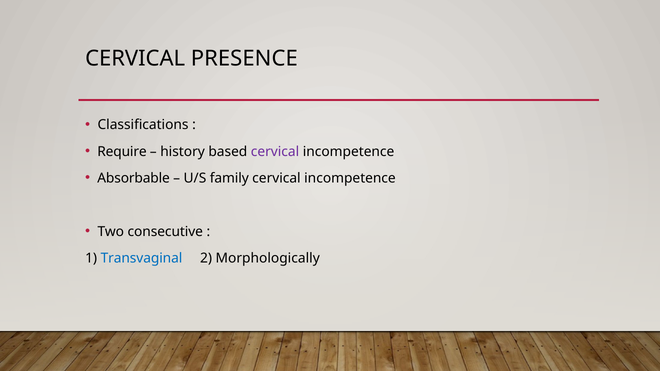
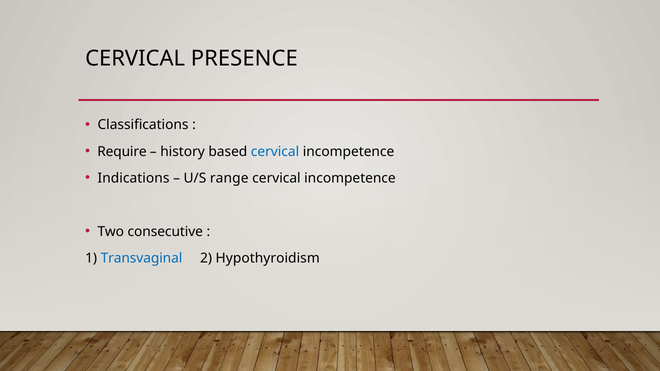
cervical colour: purple -> blue (275, 152)
Absorbable: Absorbable -> Indications (134, 178)
family: family -> range (229, 178)
Morphologically: Morphologically -> Hypothyroidism (268, 258)
